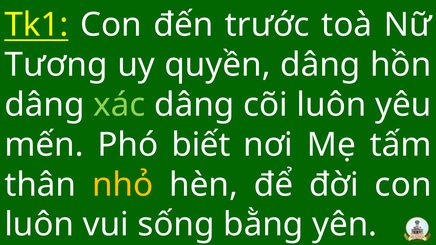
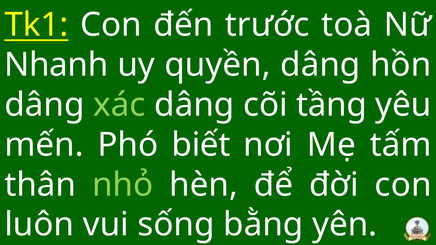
Tương: Tương -> Nhanh (56, 65)
cõi luôn: luôn -> tầng (332, 105)
nhỏ colour: yellow -> light green (123, 185)
